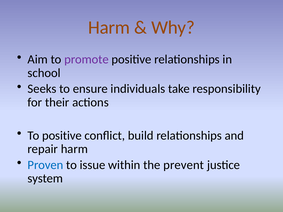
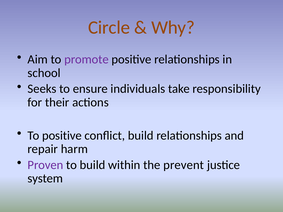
Harm: Harm -> Circle (109, 28)
Proven colour: blue -> purple (45, 165)
to issue: issue -> build (93, 165)
